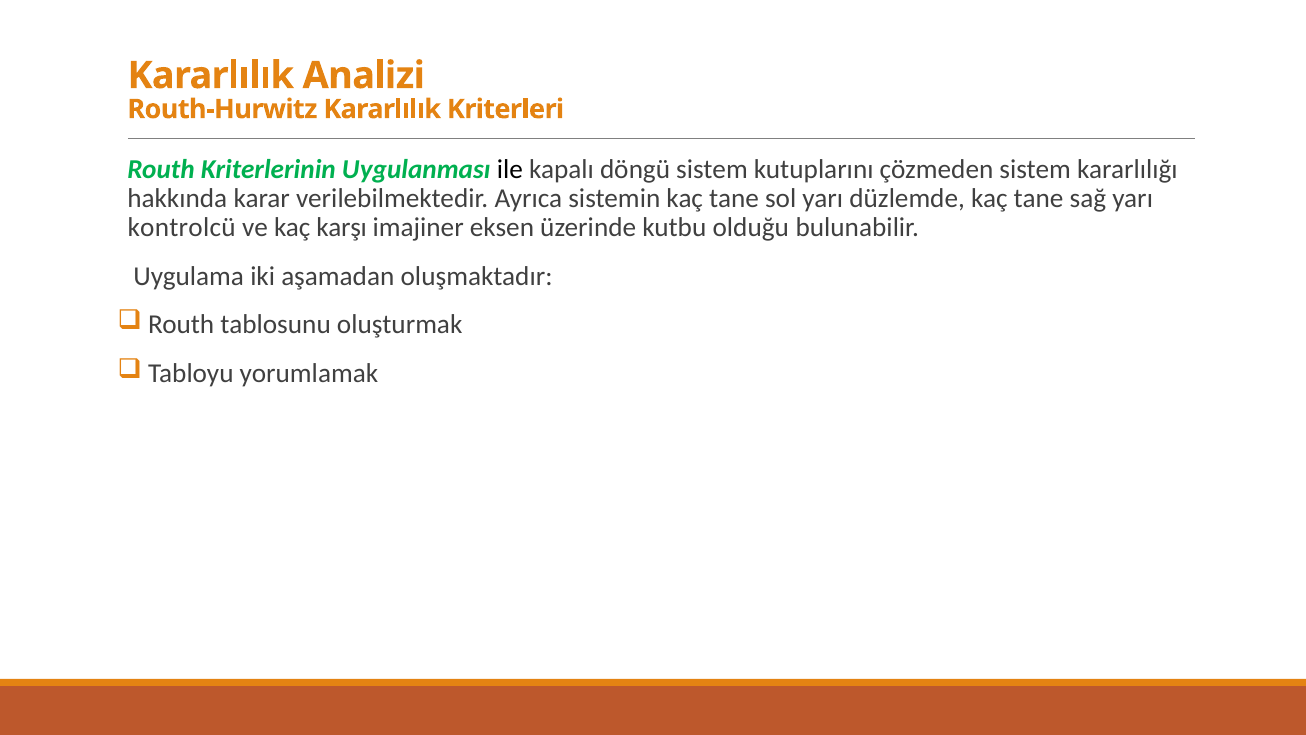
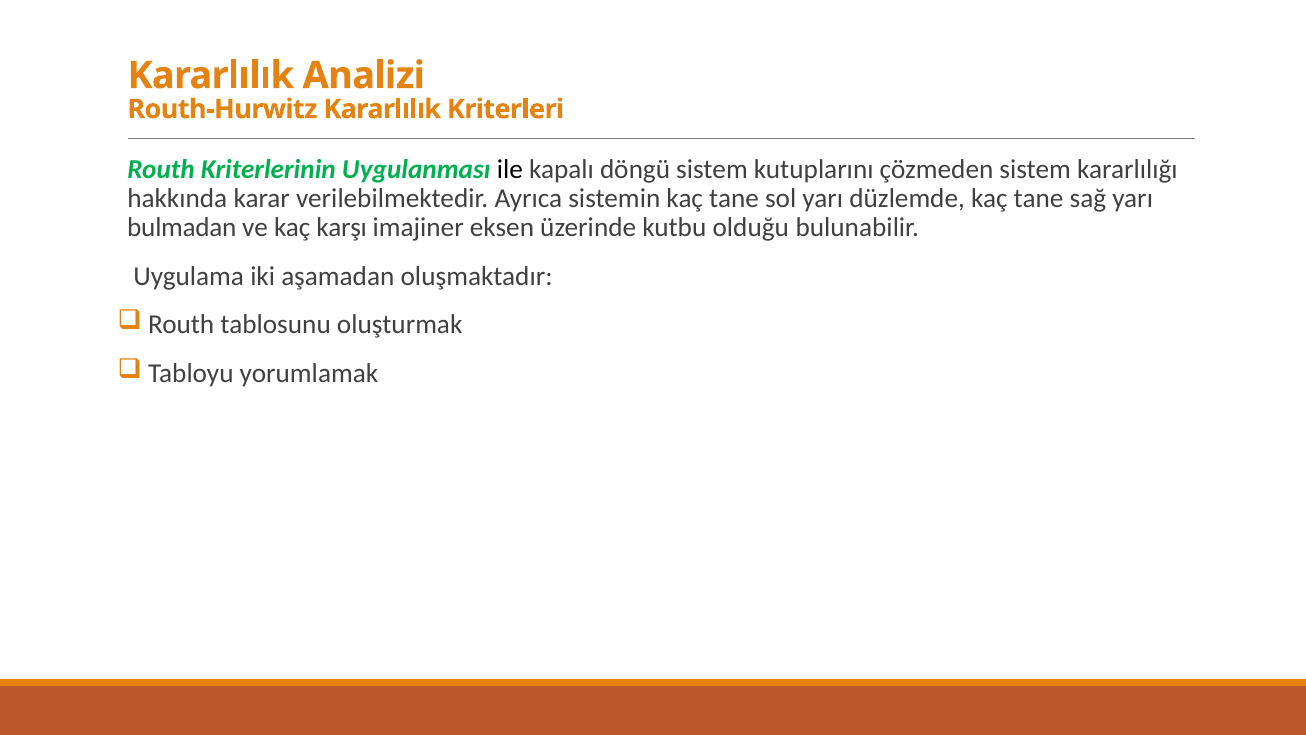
kontrolcü: kontrolcü -> bulmadan (182, 228)
